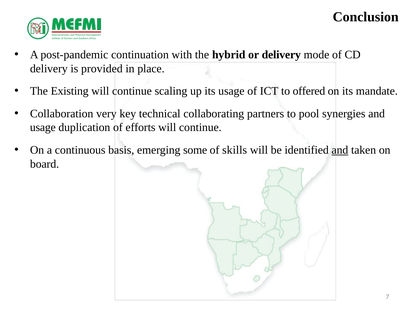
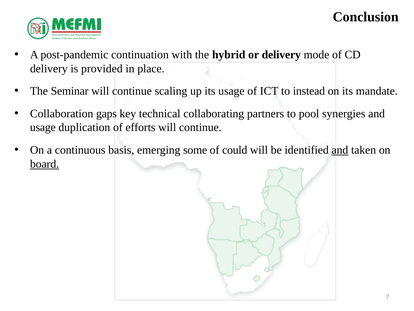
Existing: Existing -> Seminar (70, 91)
offered: offered -> instead (309, 91)
very: very -> gaps (106, 113)
skills: skills -> could (235, 150)
board underline: none -> present (45, 164)
